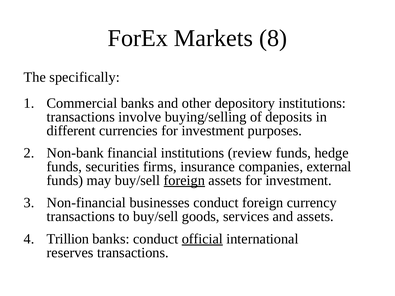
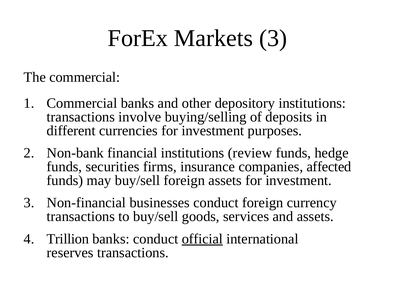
Markets 8: 8 -> 3 (273, 38)
The specifically: specifically -> commercial (85, 77)
external: external -> affected (329, 167)
foreign underline: present -> none (184, 181)
